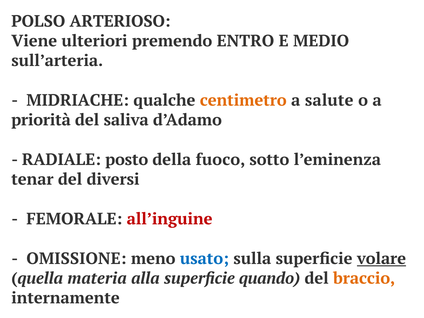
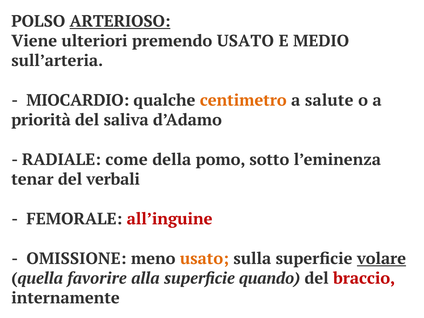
ARTERIOSO underline: none -> present (120, 21)
premendo ENTRO: ENTRO -> USATO (245, 41)
MIDRIACHE: MIDRIACHE -> MIOCARDIO (78, 100)
posto: posto -> come (127, 160)
fuoco: fuoco -> pomo (221, 160)
diversi: diversi -> verbali (113, 179)
usato colour: blue -> orange (204, 259)
materia: materia -> favorire (97, 278)
braccio colour: orange -> red (364, 278)
